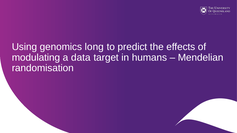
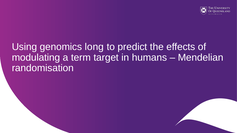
data: data -> term (81, 58)
